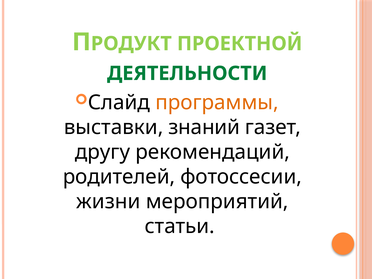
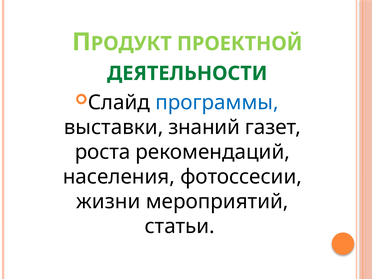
программы colour: orange -> blue (217, 102)
другу: другу -> роста (103, 152)
родителей: родителей -> населения (119, 177)
